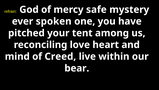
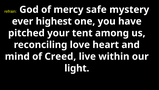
spoken: spoken -> highest (54, 21)
bear: bear -> light (77, 68)
